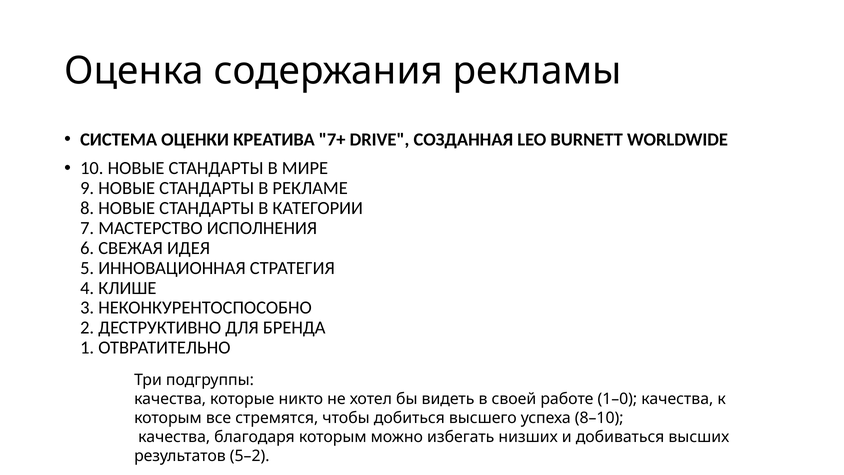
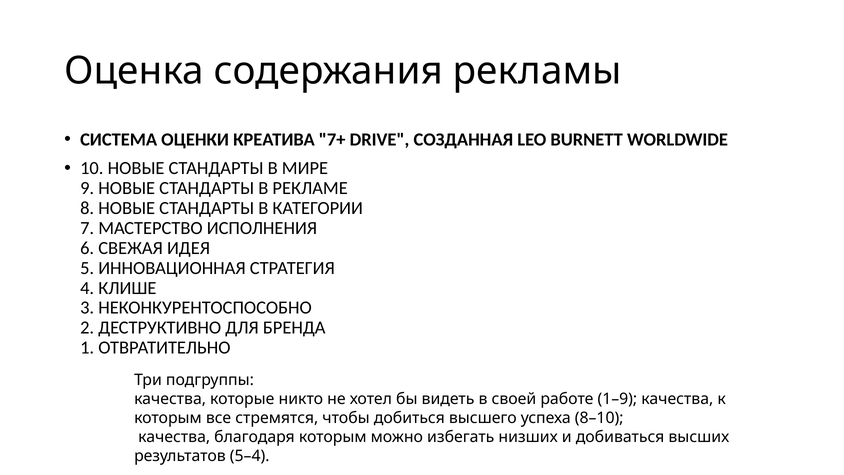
1–0: 1–0 -> 1–9 (617, 399)
5–2: 5–2 -> 5–4 (250, 456)
